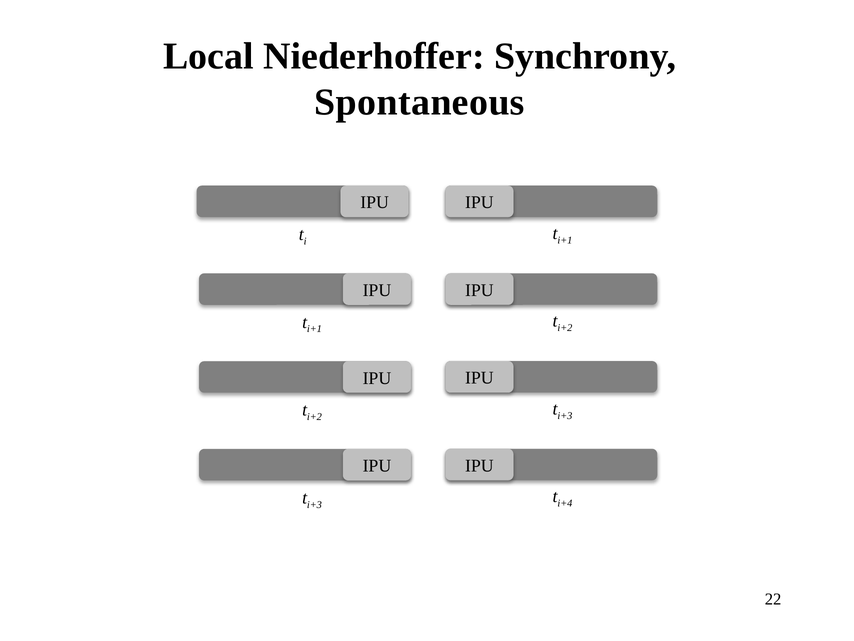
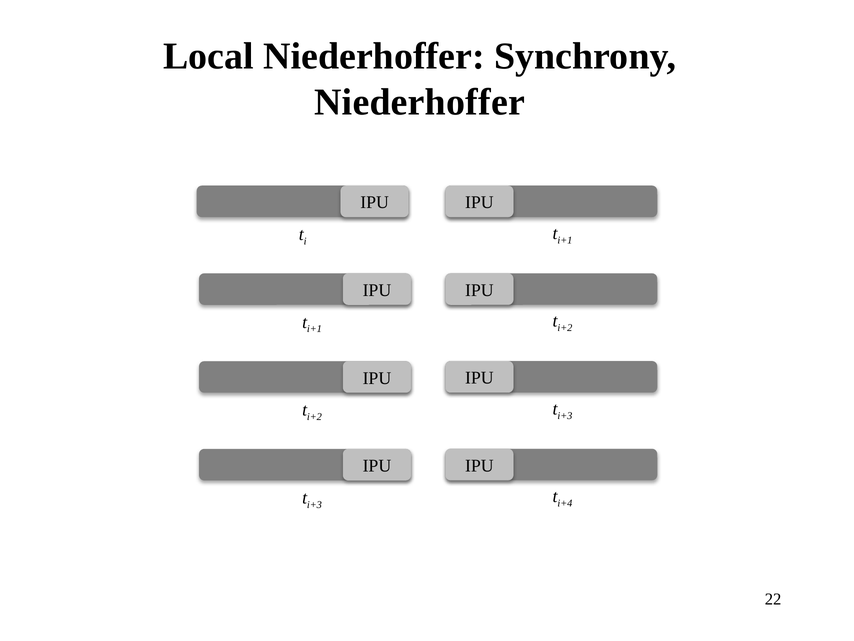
Spontaneous: Spontaneous -> Niederhoffer (420, 102)
